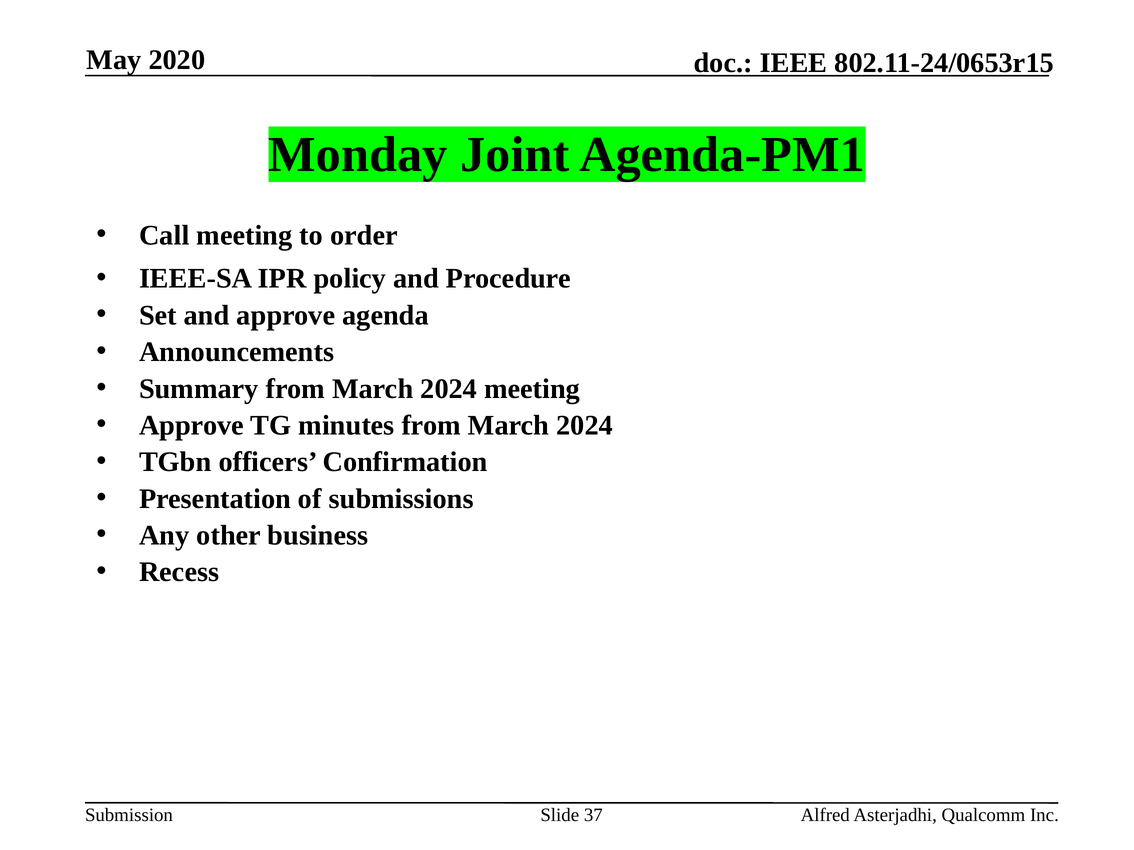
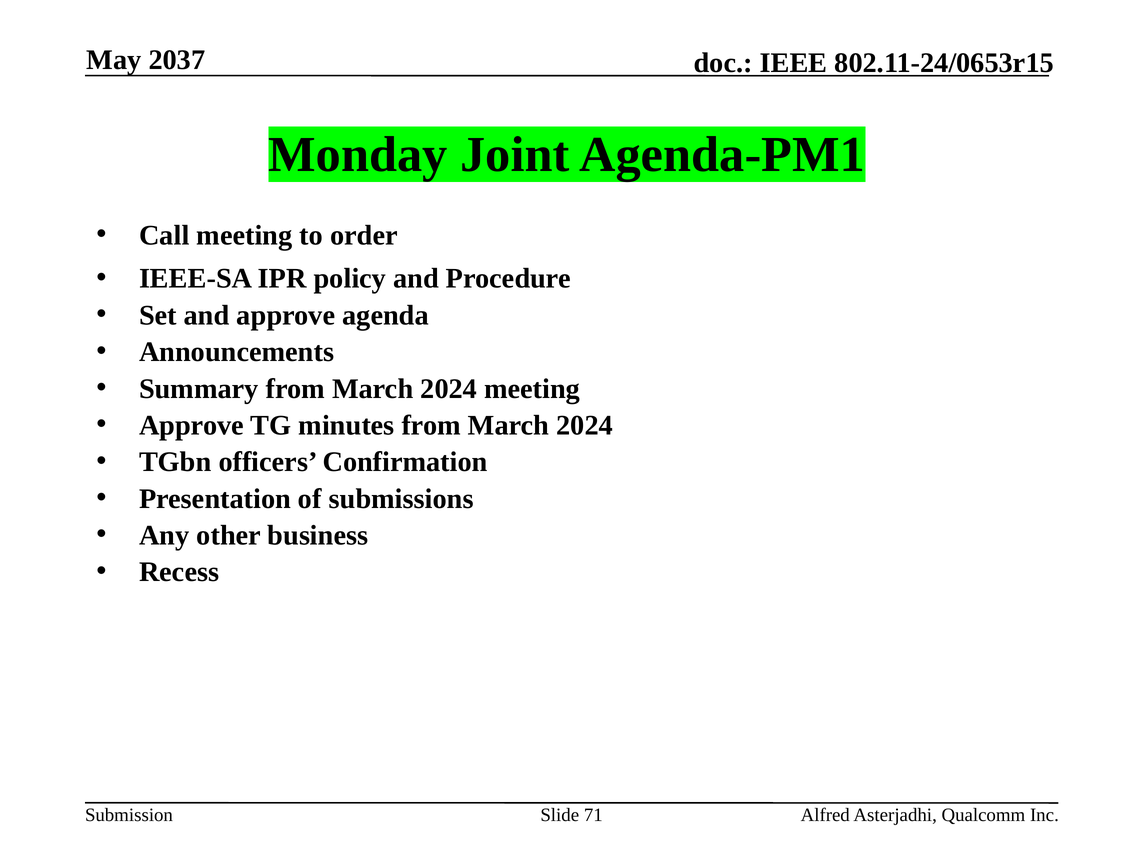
2020: 2020 -> 2037 (177, 60)
37: 37 -> 71 (593, 816)
